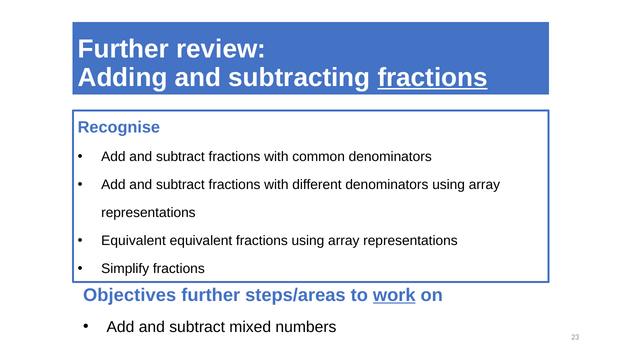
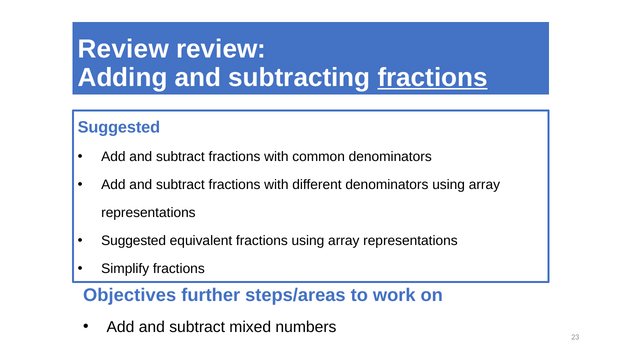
Further: Further -> Review (123, 49)
Recognise: Recognise -> Suggested (119, 127)
Equivalent: Equivalent -> Suggested (134, 241)
work underline: present -> none (394, 295)
